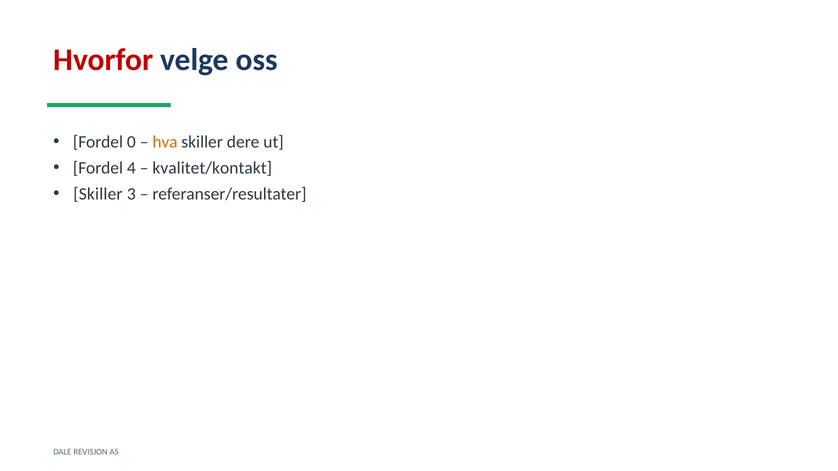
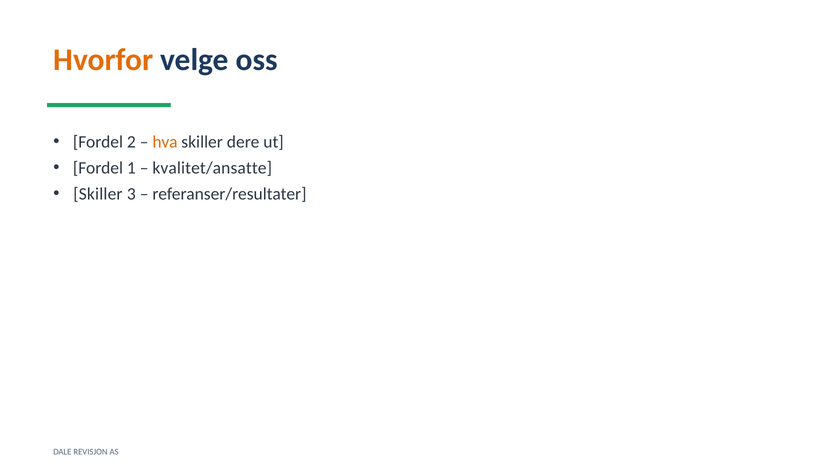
Hvorfor colour: red -> orange (103, 60)
0: 0 -> 2 (131, 142)
4: 4 -> 1 (131, 168)
kvalitet/kontakt: kvalitet/kontakt -> kvalitet/ansatte (212, 168)
